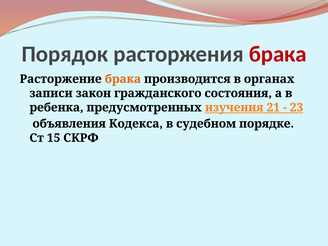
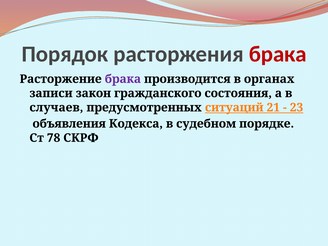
брака colour: orange -> purple (123, 79)
ребенка: ребенка -> случаев (56, 107)
изучения: изучения -> ситуаций (234, 107)
15: 15 -> 78 (54, 138)
